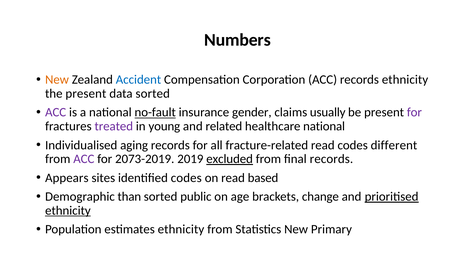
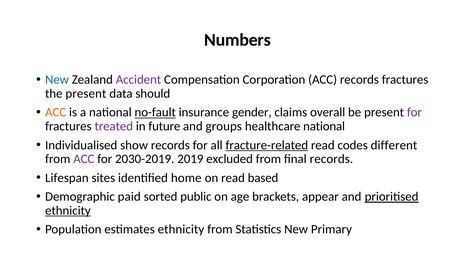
New colour: orange -> blue (57, 80)
Accident colour: blue -> purple (138, 80)
records ethnicity: ethnicity -> fractures (405, 80)
data sorted: sorted -> should (153, 94)
ACC colour: purple -> orange (56, 112)
usually: usually -> overall (328, 112)
young: young -> future (164, 126)
related: related -> groups (224, 126)
aging: aging -> show (134, 145)
fracture-related underline: none -> present (267, 145)
2073-2019: 2073-2019 -> 2030-2019 (145, 159)
excluded underline: present -> none (230, 159)
Appears: Appears -> Lifespan (67, 178)
identified codes: codes -> home (186, 178)
than: than -> paid (129, 197)
change: change -> appear (320, 197)
